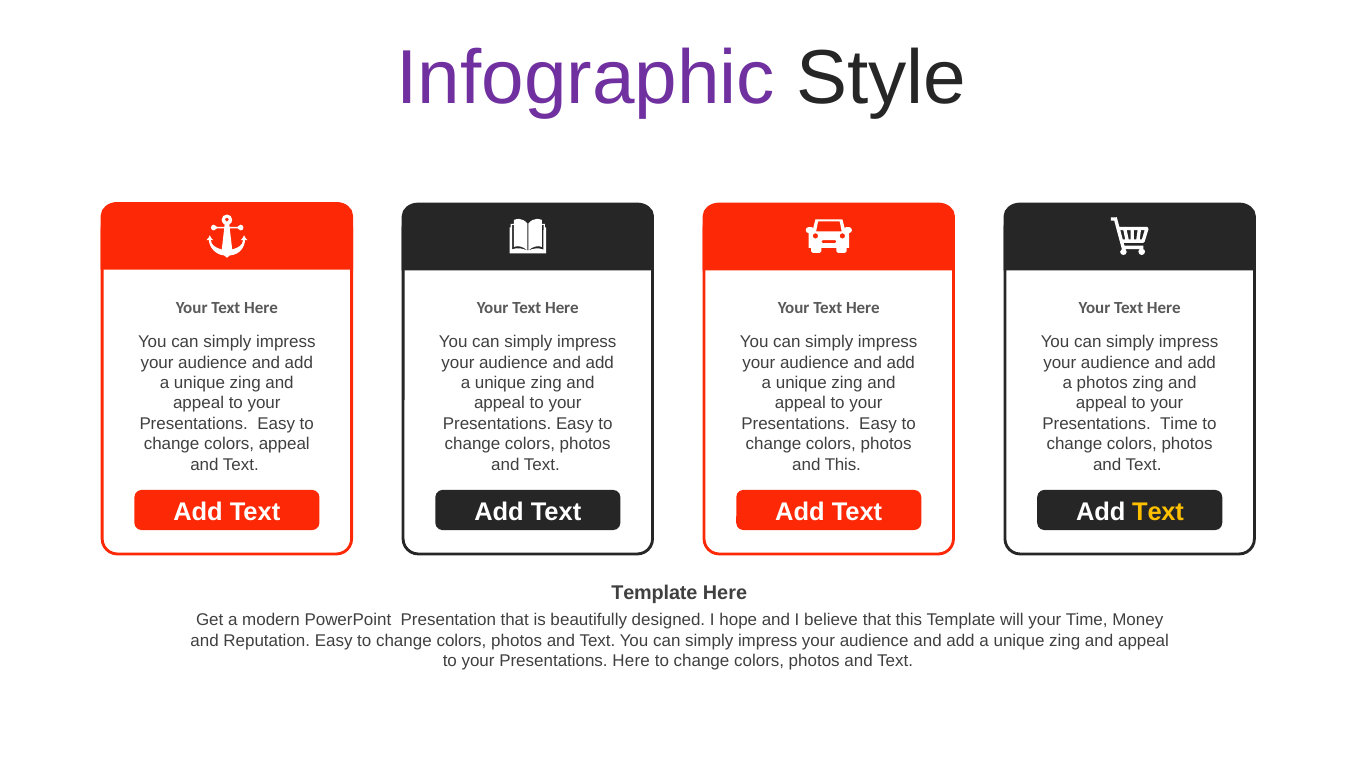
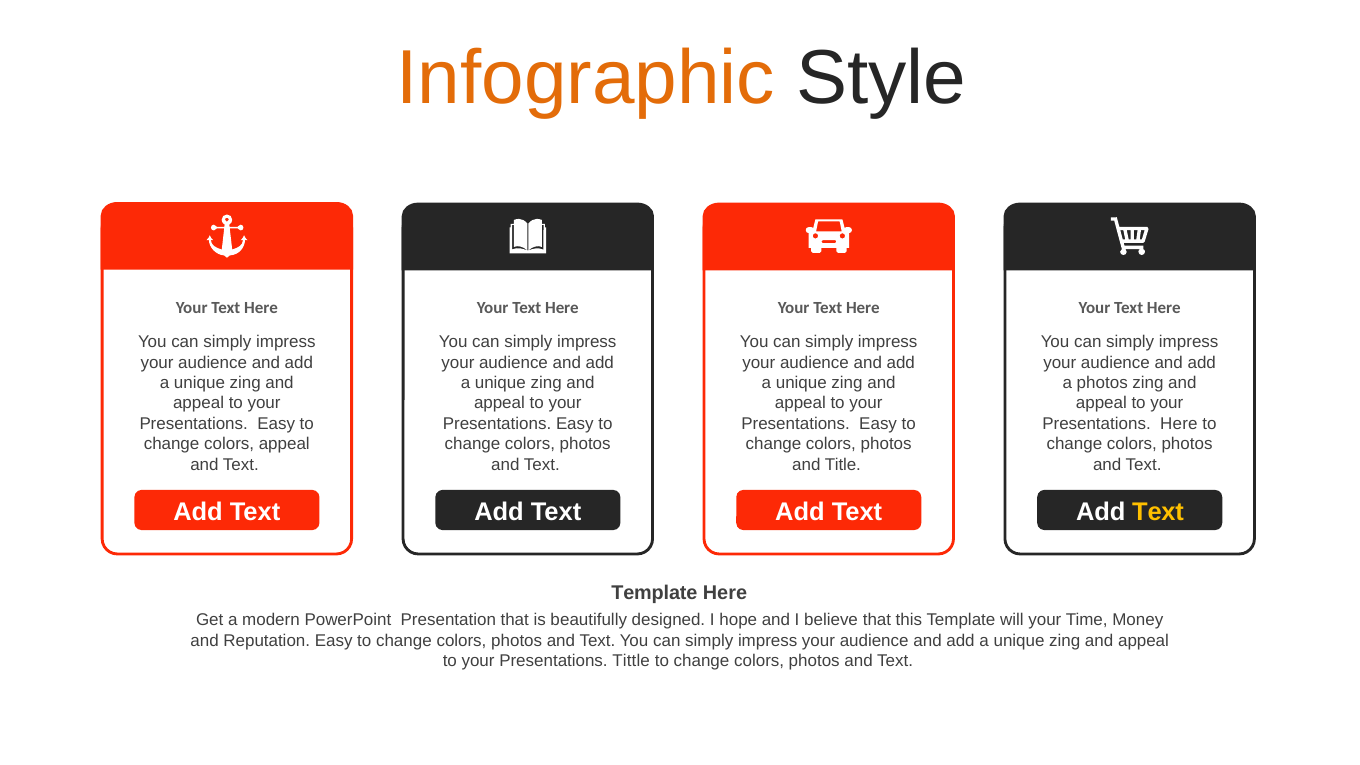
Infographic colour: purple -> orange (586, 78)
Presentations Time: Time -> Here (1179, 424)
and This: This -> Title (843, 464)
Presentations Here: Here -> Tittle (631, 661)
